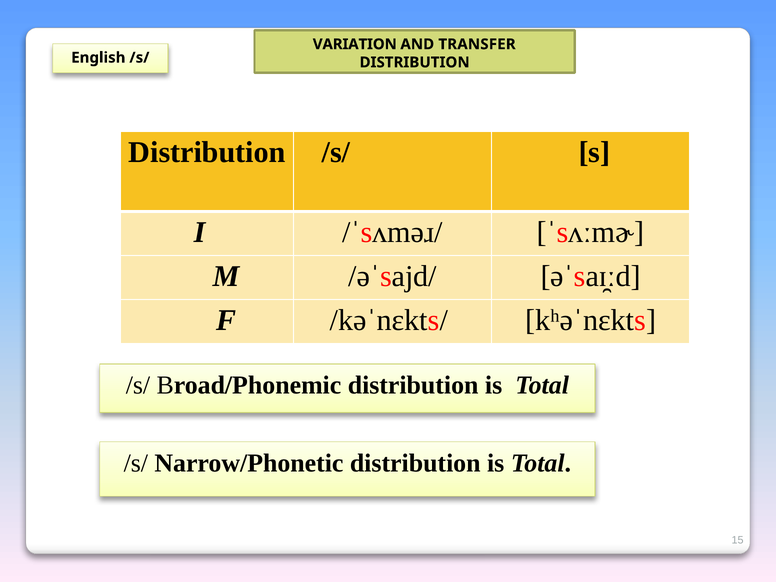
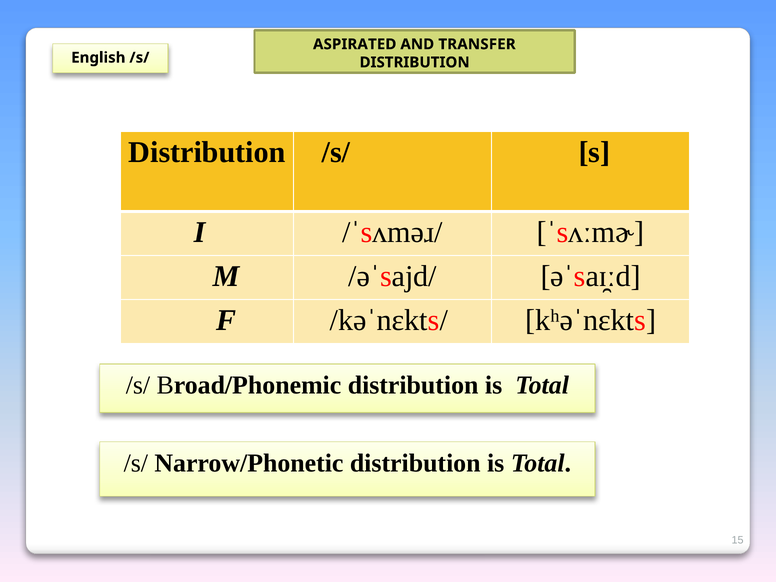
VARIATION: VARIATION -> ASPIRATED (355, 44)
